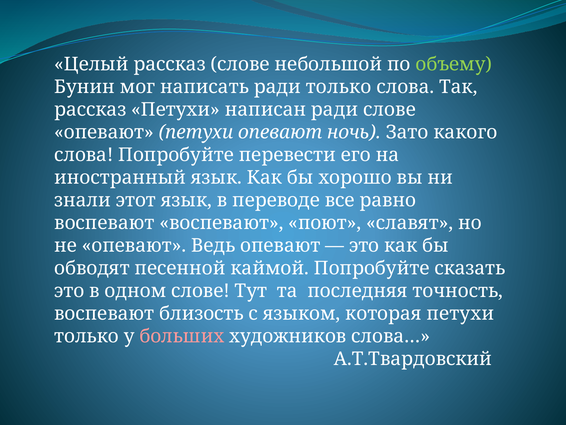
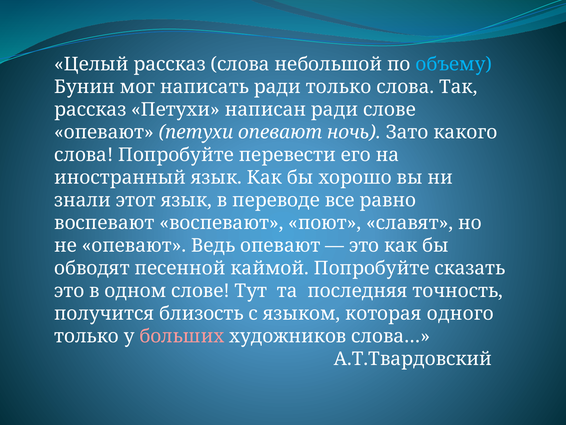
рассказ слове: слове -> слова (240, 64)
объему colour: light green -> light blue (454, 64)
воспевают: воспевают -> получится (104, 313)
которая петухи: петухи -> одного (460, 313)
